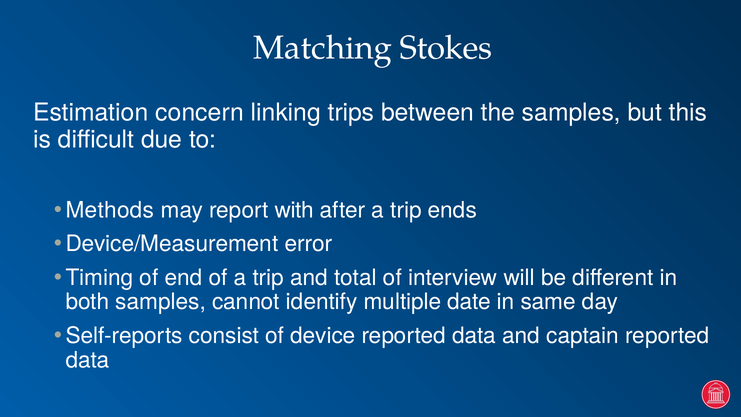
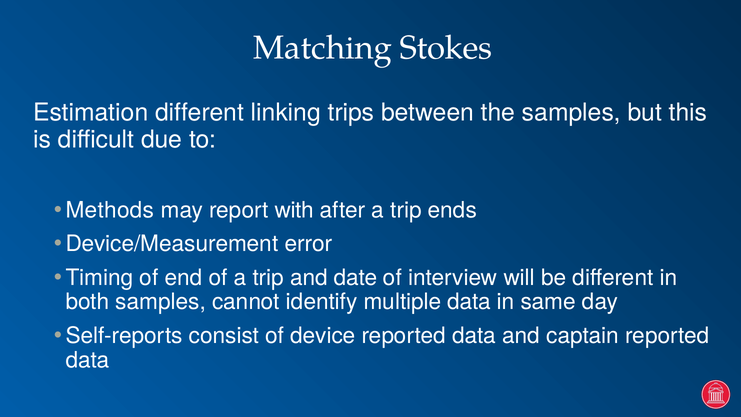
Estimation concern: concern -> different (200, 113)
total: total -> date (355, 277)
multiple date: date -> data (469, 302)
